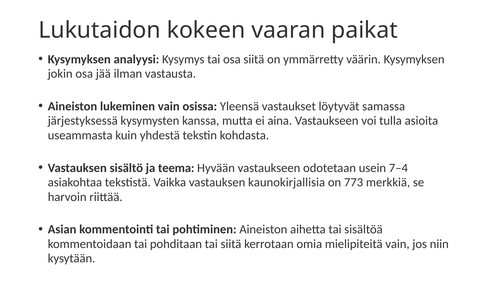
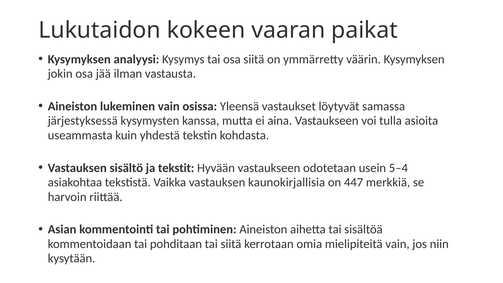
teema: teema -> tekstit (176, 168)
7–4: 7–4 -> 5–4 (398, 168)
773: 773 -> 447 (354, 182)
